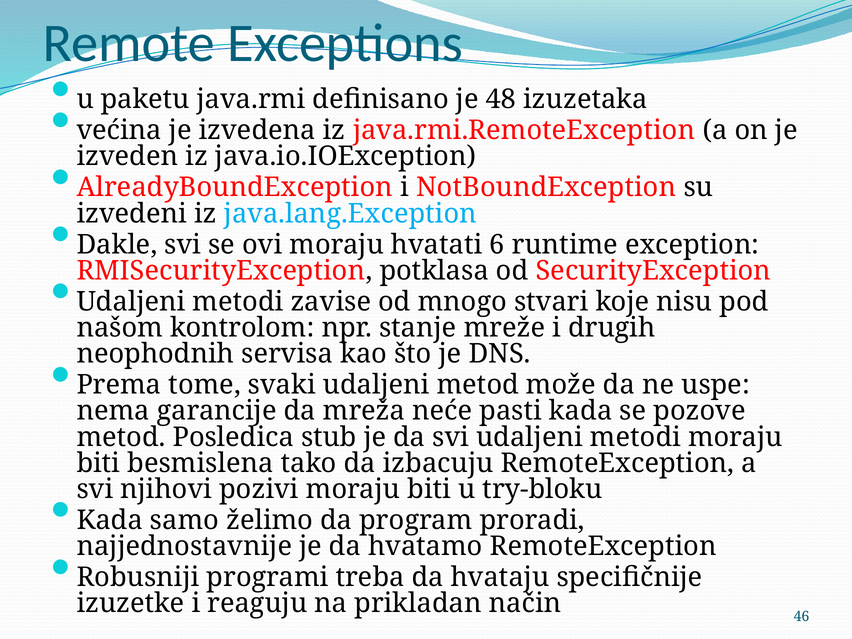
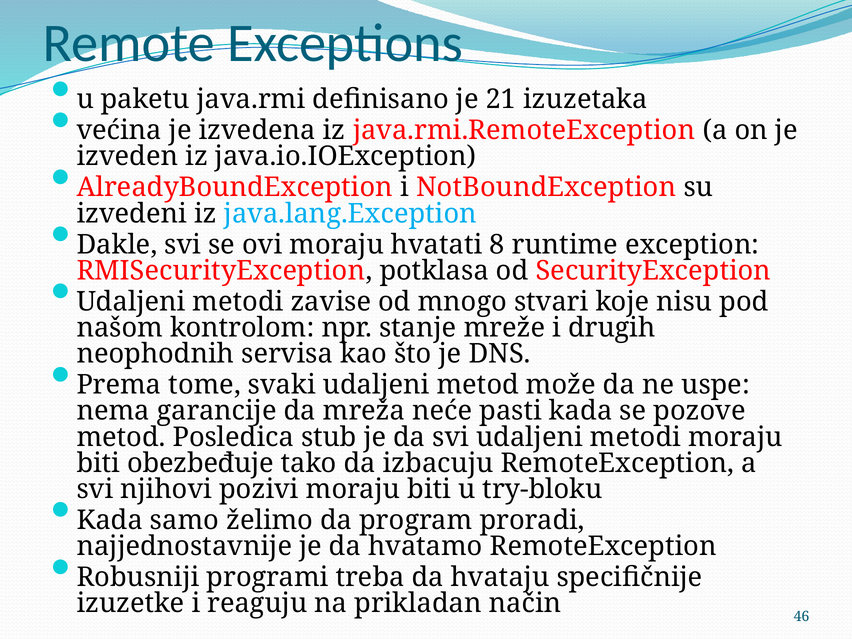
48: 48 -> 21 (501, 99)
6: 6 -> 8 (497, 245)
besmislena: besmislena -> obezbeđuje (201, 463)
